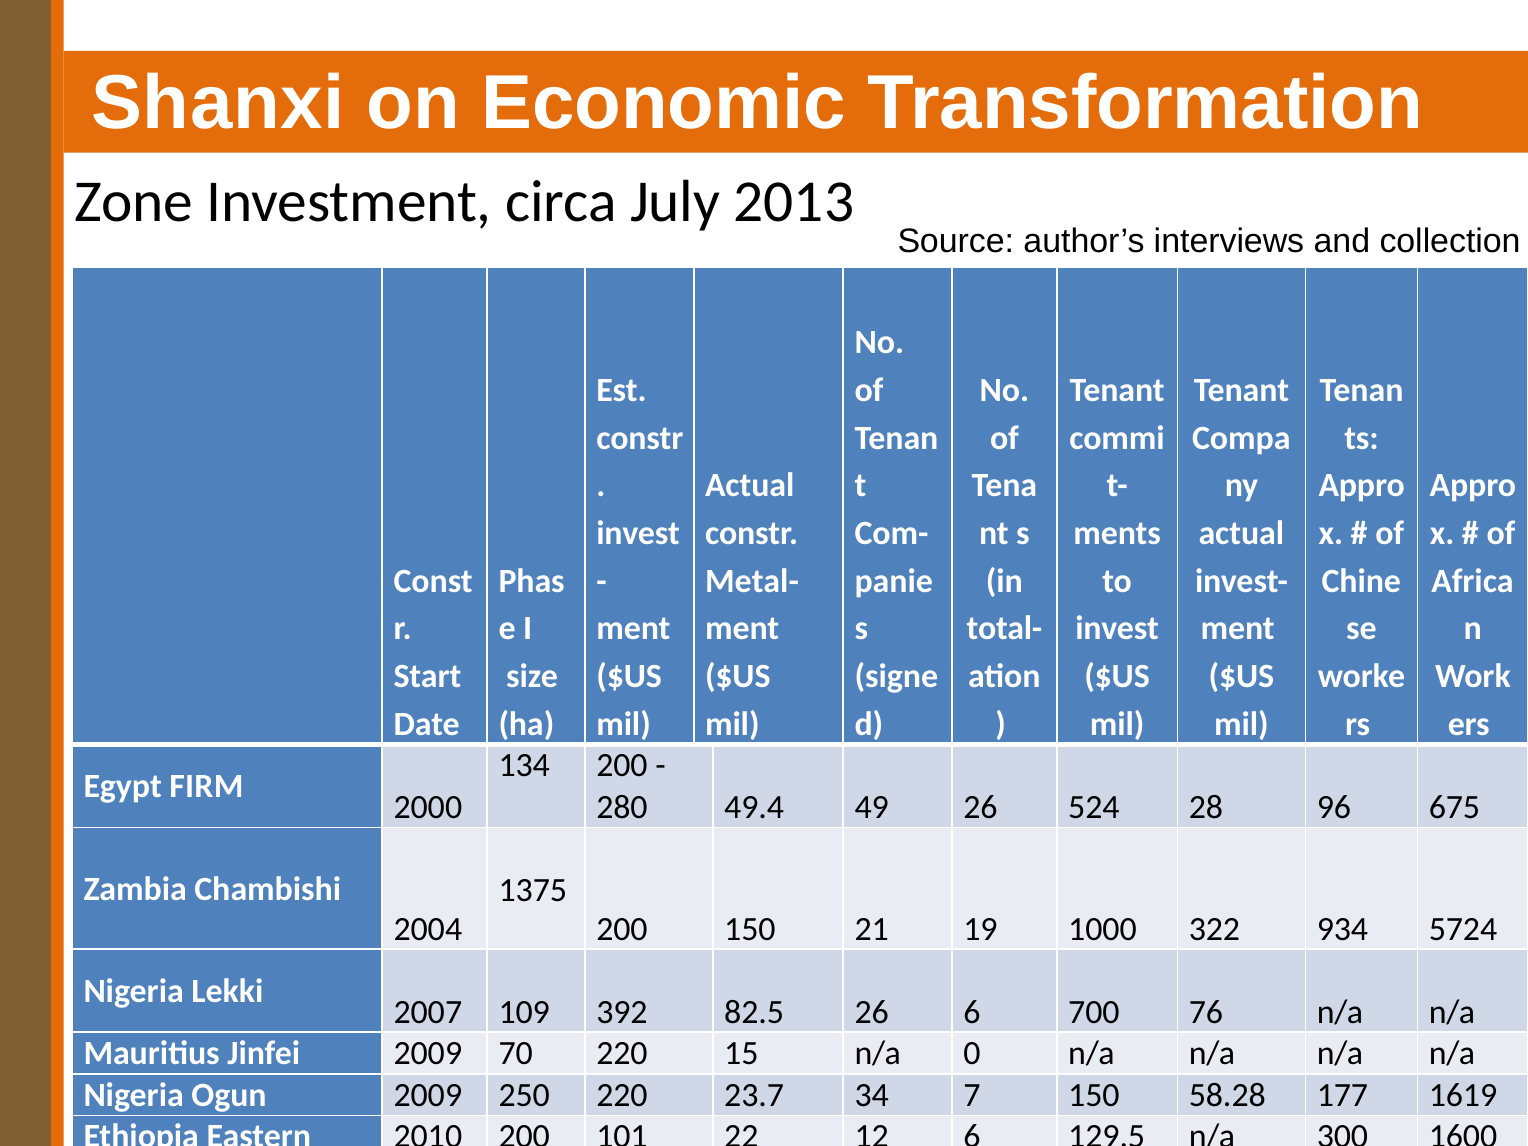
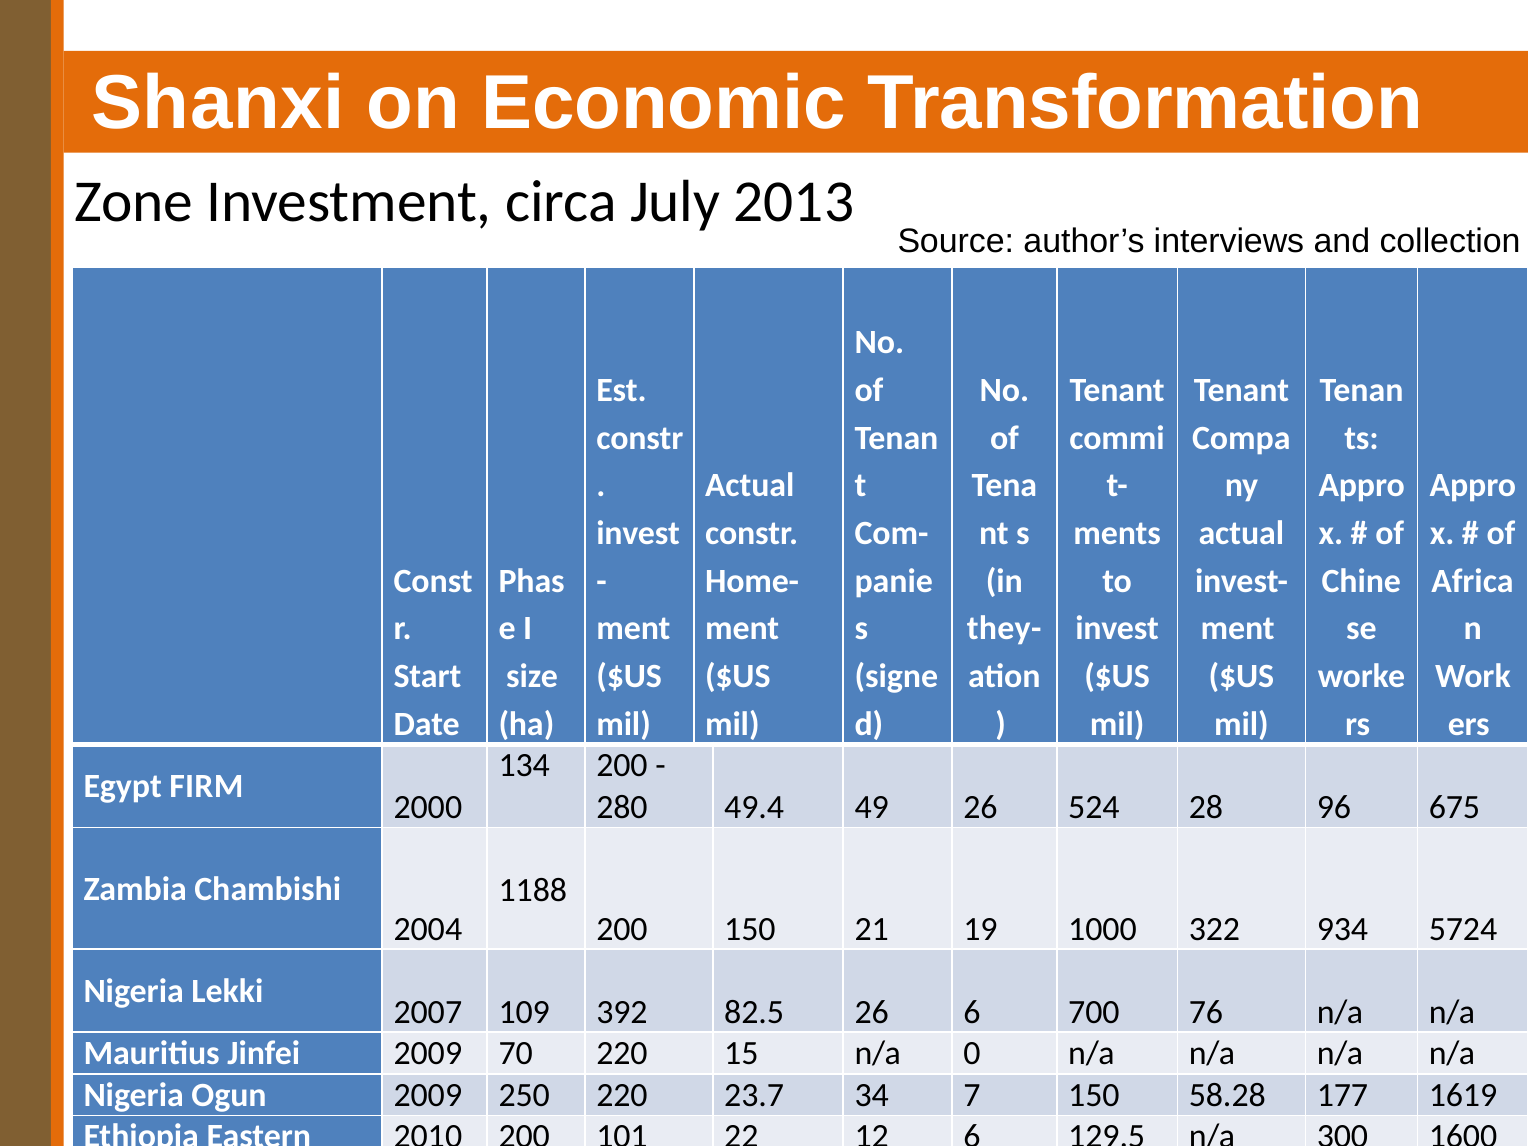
Metal-: Metal- -> Home- (752, 581)
total-: total- -> they- (1004, 629)
1375: 1375 -> 1188 (533, 890)
